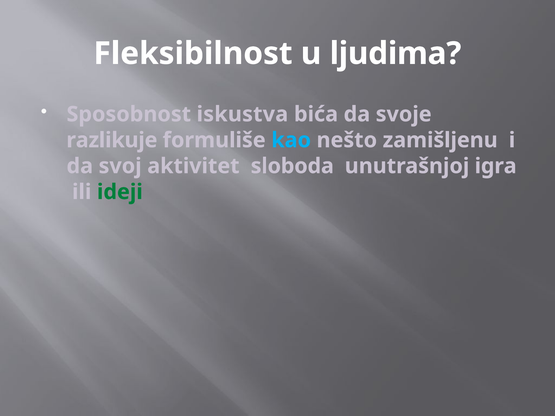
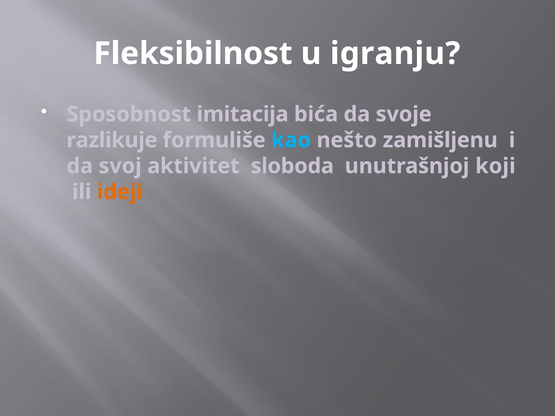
ljudima: ljudima -> igranju (395, 54)
iskustva: iskustva -> imitacija (243, 114)
igra: igra -> koji (495, 166)
ideji colour: green -> orange (120, 192)
